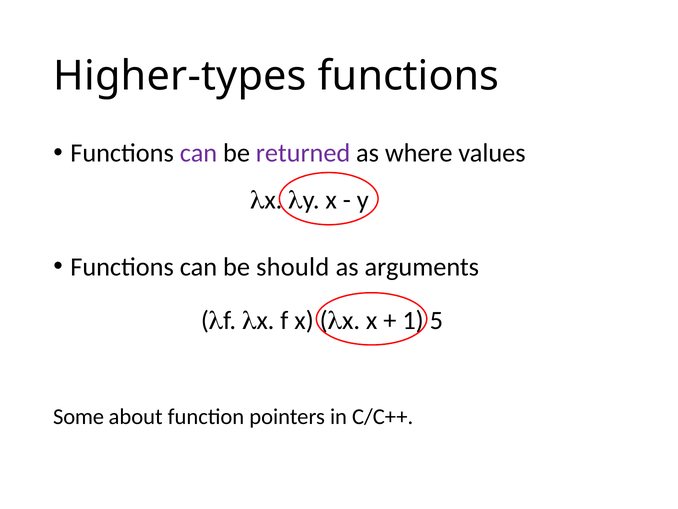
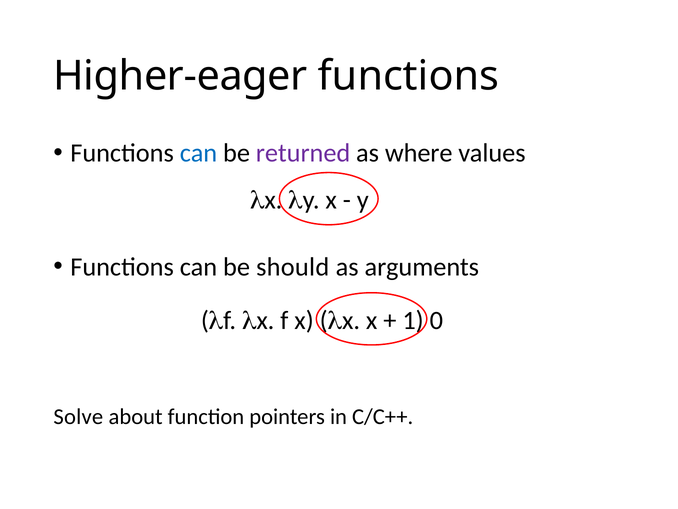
Higher-types: Higher-types -> Higher-eager (180, 76)
can colour: purple -> blue (198, 153)
5: 5 -> 0 (436, 320)
Some: Some -> Solve (78, 416)
